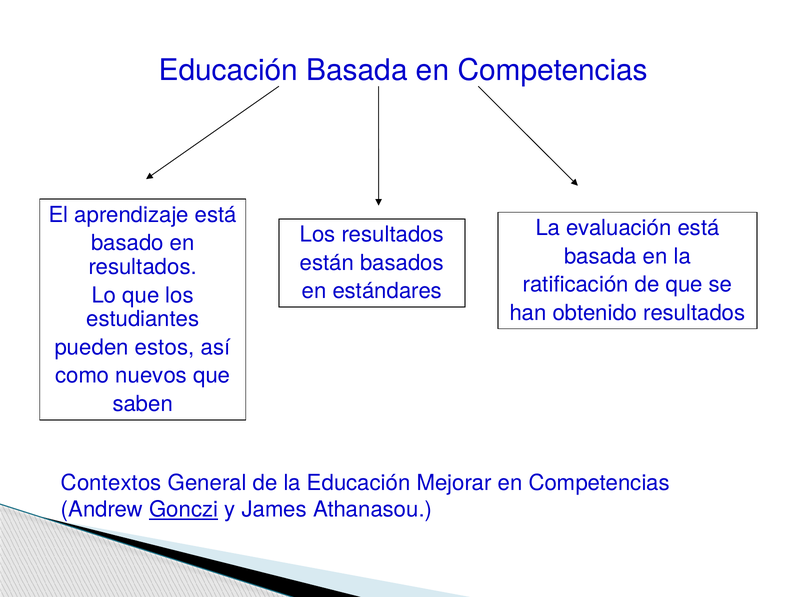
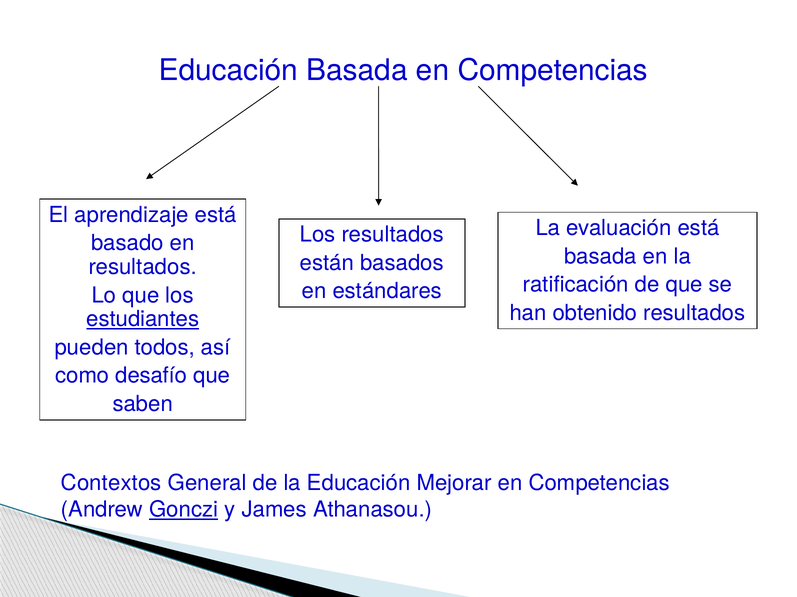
estudiantes underline: none -> present (143, 319)
estos: estos -> todos (165, 348)
nuevos: nuevos -> desafío (151, 376)
